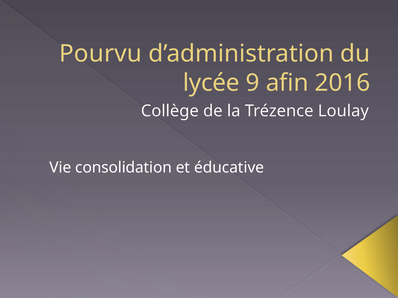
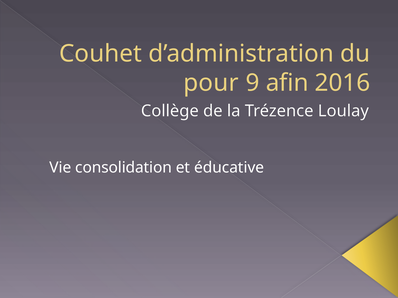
Pourvu: Pourvu -> Couhet (101, 54)
lycée: lycée -> pour (211, 83)
